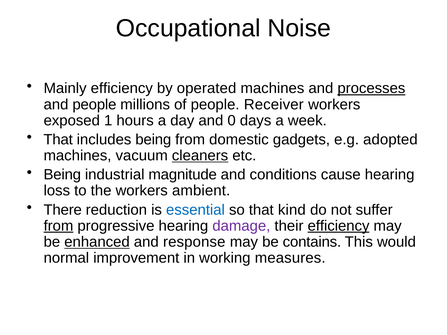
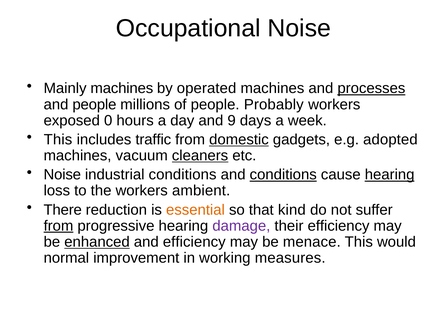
Mainly efficiency: efficiency -> machines (122, 88)
Receiver: Receiver -> Probably (274, 105)
1: 1 -> 0 (108, 121)
0: 0 -> 9 (232, 121)
That: That -> This (58, 140)
includes being: being -> traffic (153, 140)
domestic underline: none -> present (239, 140)
Being: Being -> Noise (62, 175)
industrial magnitude: magnitude -> conditions (183, 175)
conditions underline: none -> present (283, 175)
hearing underline: none -> present (390, 175)
essential colour: blue -> orange (195, 210)
efficiency underline: present -> none (339, 226)
and response: response -> efficiency (194, 242)
contains: contains -> menace (312, 242)
